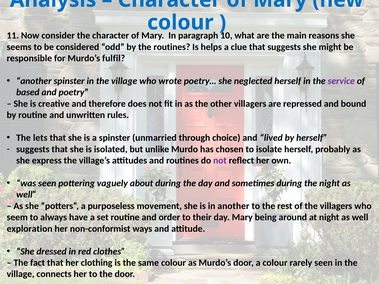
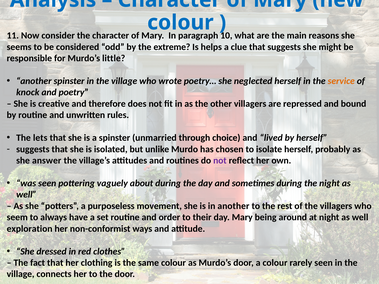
the routines: routines -> extreme (172, 47)
fulfil: fulfil -> little (114, 58)
service colour: purple -> orange (341, 81)
based: based -> knock (28, 92)
express: express -> answer (47, 161)
